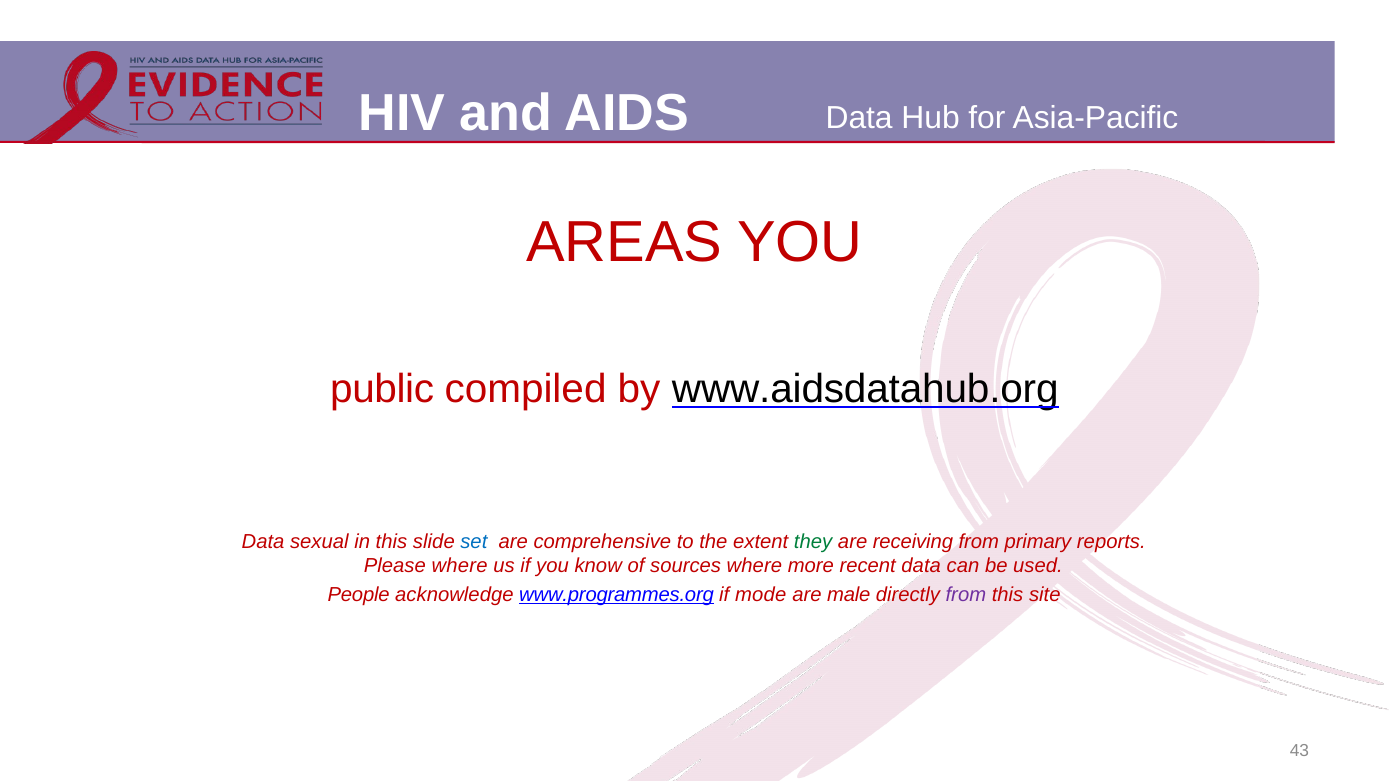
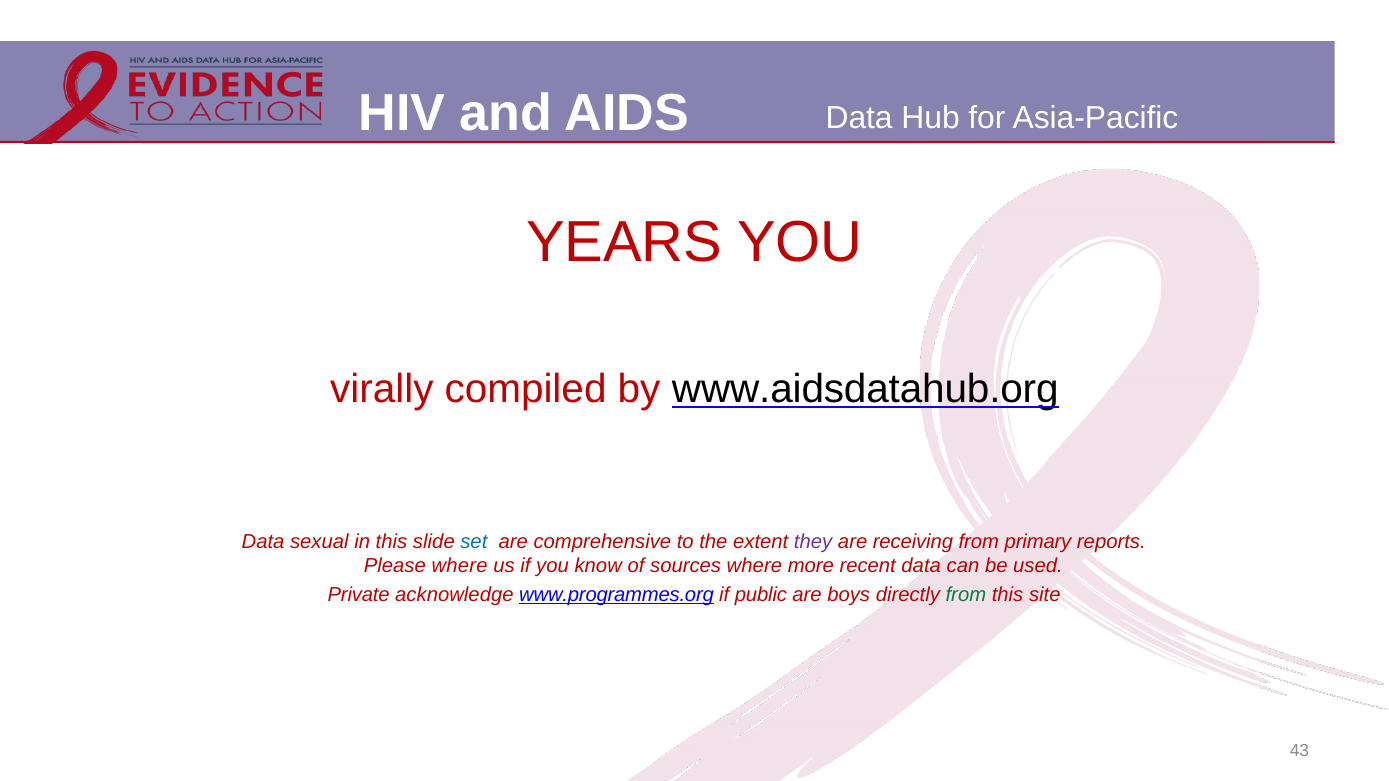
AREAS: AREAS -> YEARS (624, 242)
public: public -> virally (382, 389)
they colour: green -> purple (813, 542)
People: People -> Private (359, 595)
mode: mode -> public (761, 595)
male: male -> boys (849, 595)
from colour: purple -> green (966, 595)
